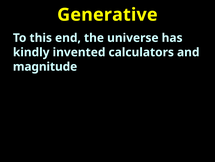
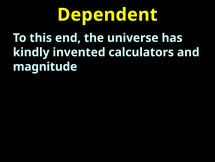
Generative: Generative -> Dependent (107, 15)
